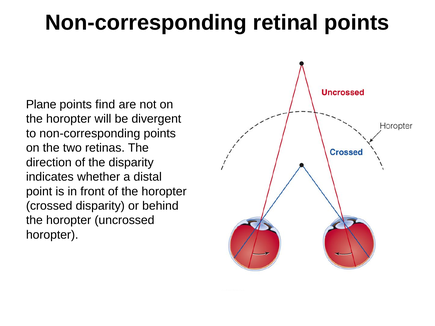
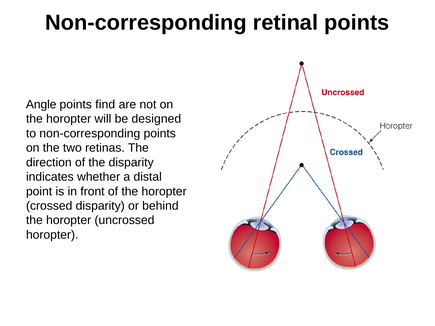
Plane: Plane -> Angle (41, 104)
divergent: divergent -> designed (156, 119)
